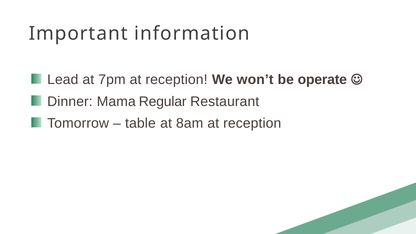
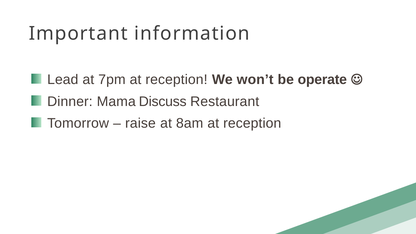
Regular: Regular -> Discuss (163, 101)
table: table -> raise (140, 123)
